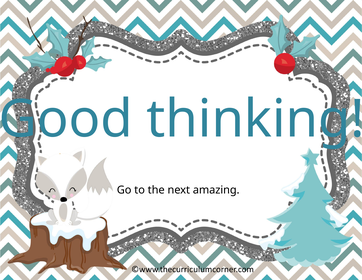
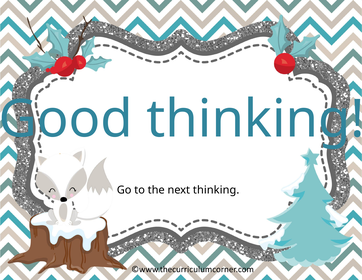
next amazing: amazing -> thinking (216, 190)
